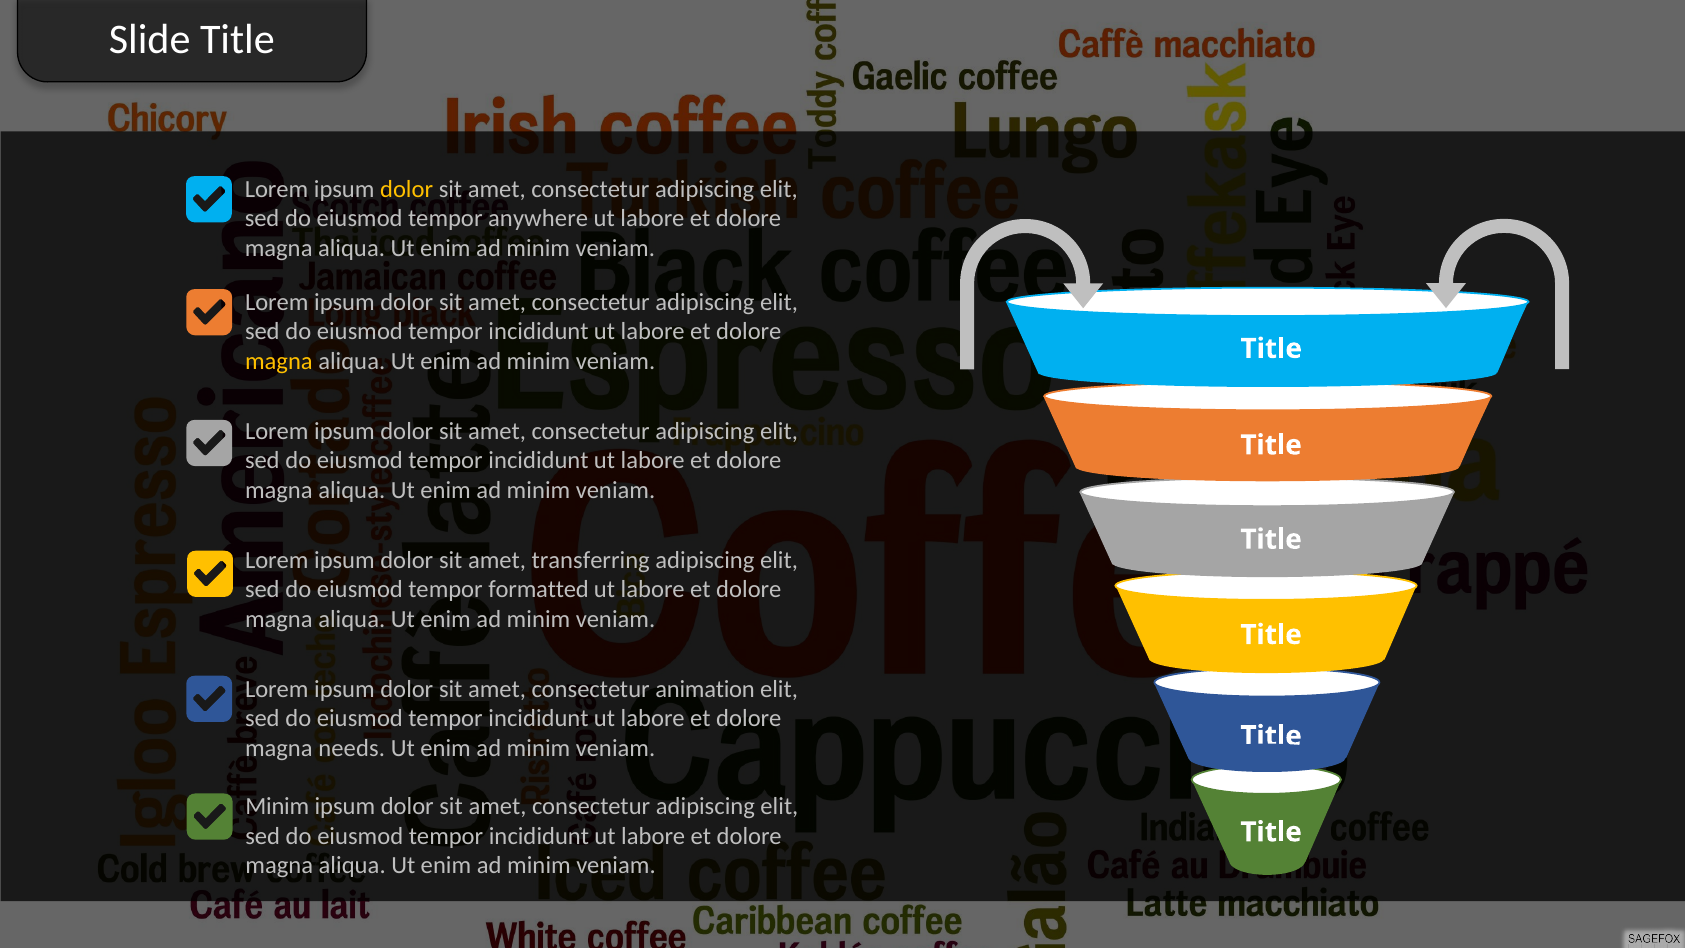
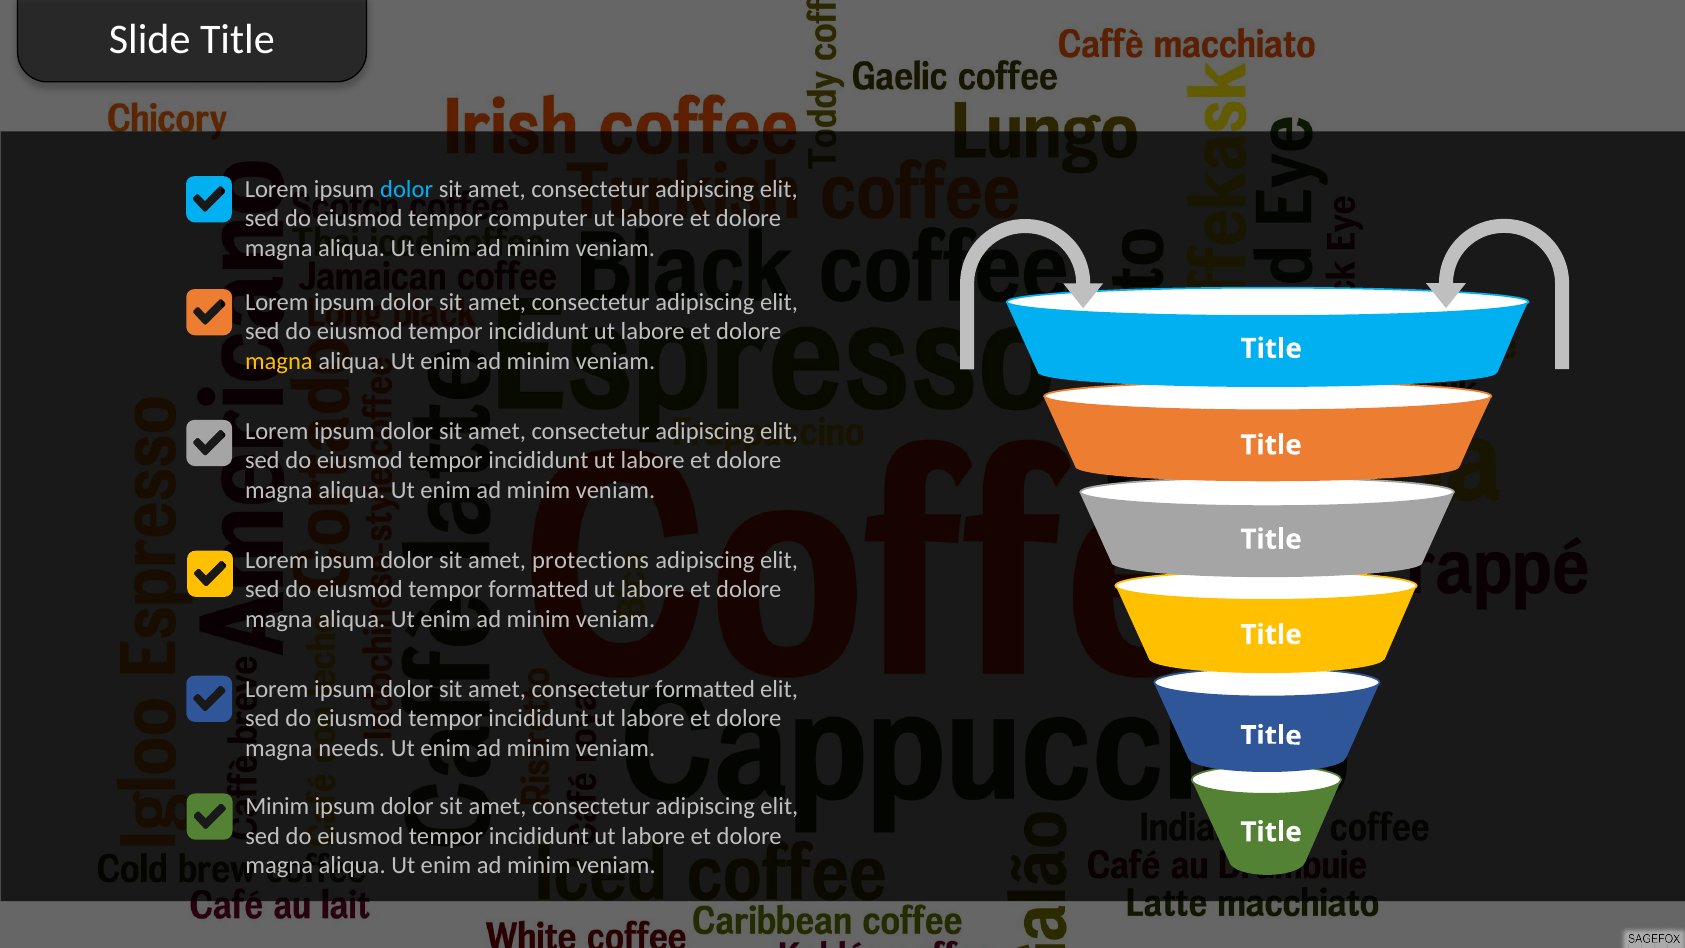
dolor colour: yellow -> light blue (407, 189)
anywhere: anywhere -> computer (538, 219)
transferring: transferring -> protections (591, 560)
consectetur animation: animation -> formatted (705, 689)
